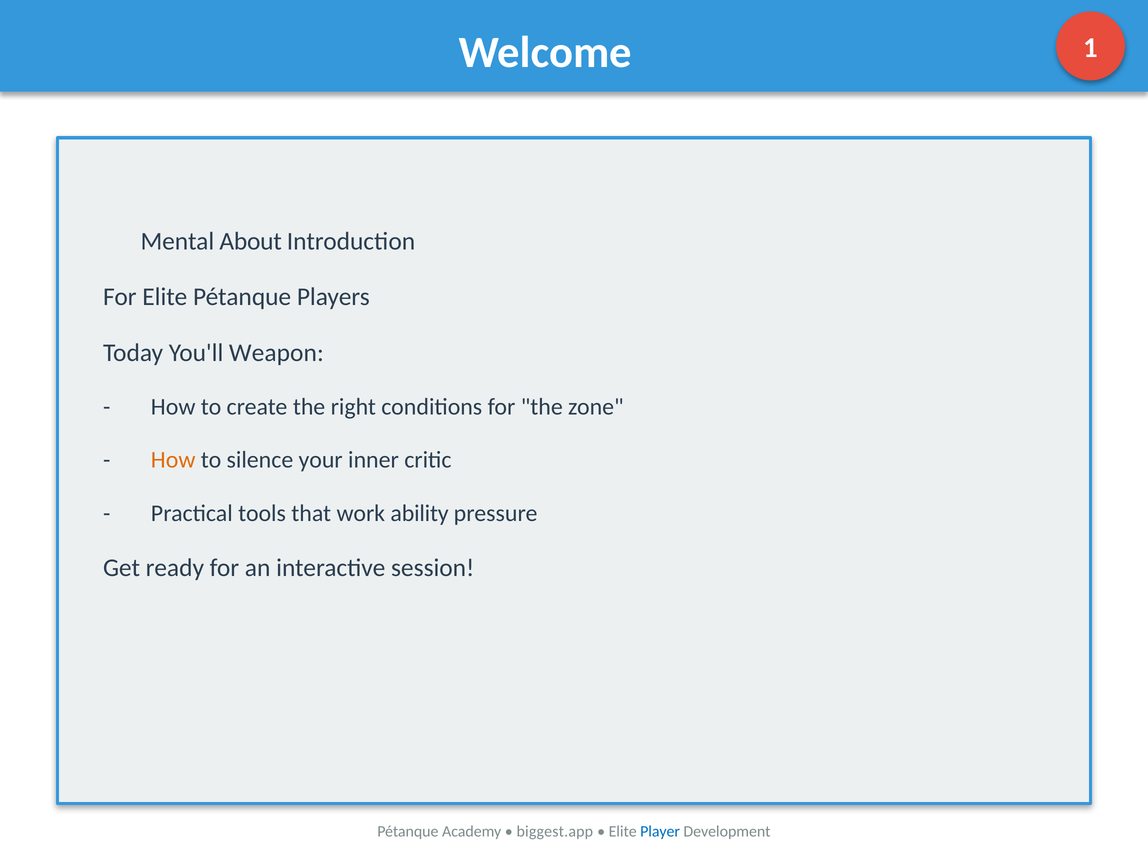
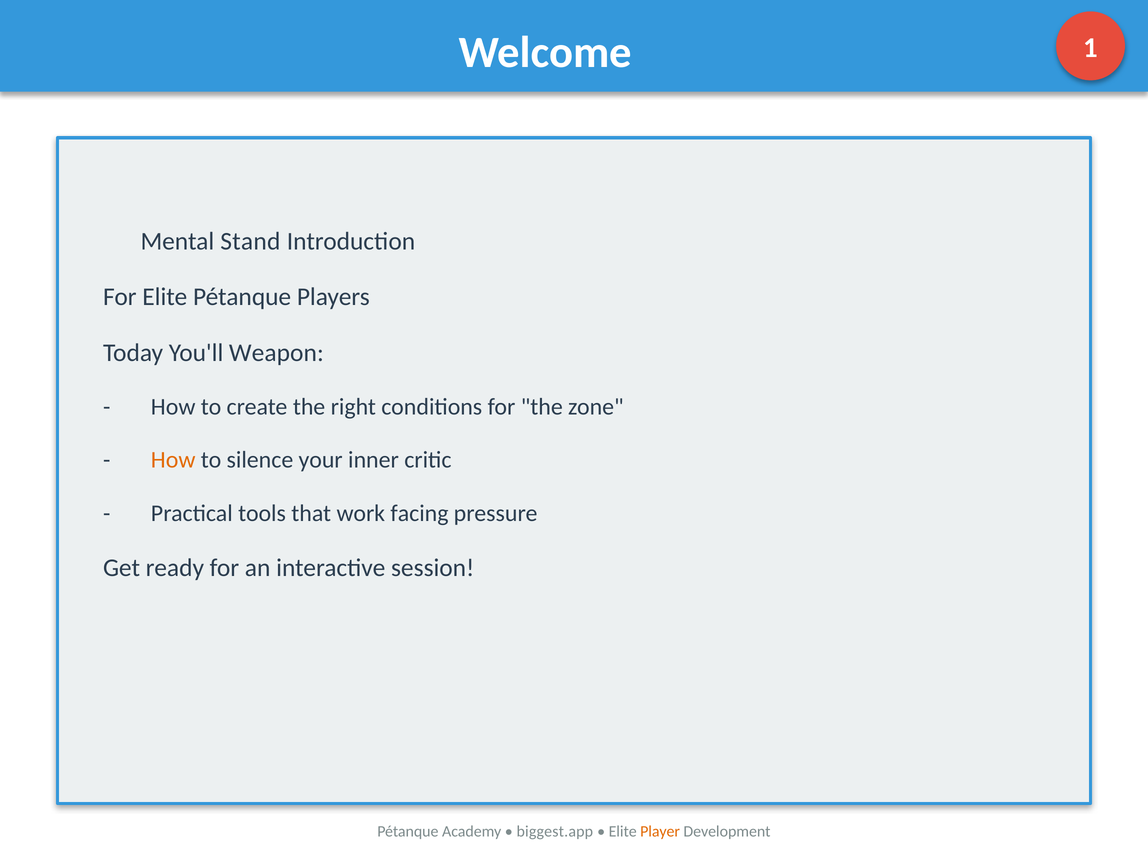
About: About -> Stand (250, 242)
ability: ability -> facing (419, 513)
Player colour: blue -> orange (660, 831)
